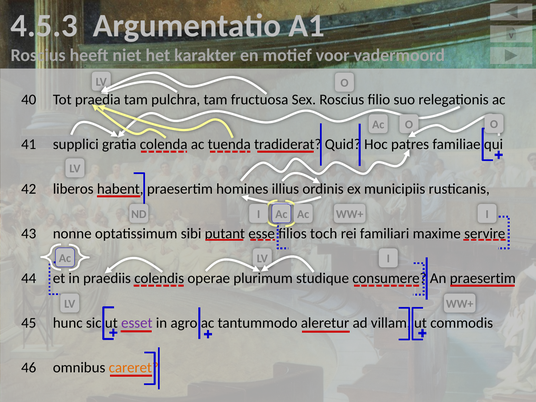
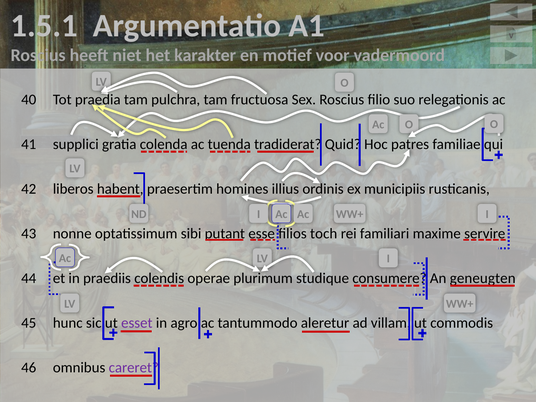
4.5.3: 4.5.3 -> 1.5.1 (44, 26)
An praesertim: praesertim -> geneugten (483, 278)
careret colour: orange -> purple (134, 368)
